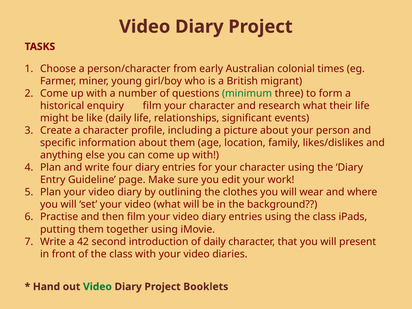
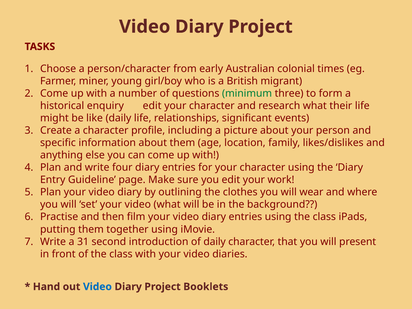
enquiry film: film -> edit (152, 106)
42: 42 -> 31 (83, 242)
Video colour: green -> blue (97, 287)
